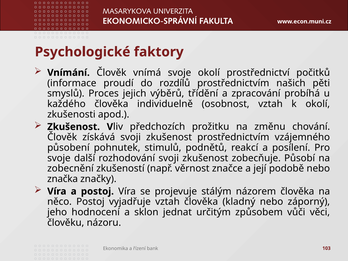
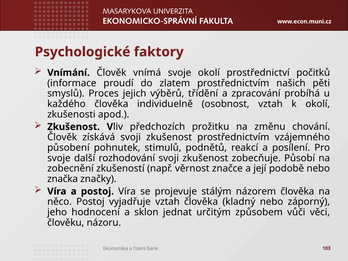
rozdílů: rozdílů -> zlatem (175, 83)
